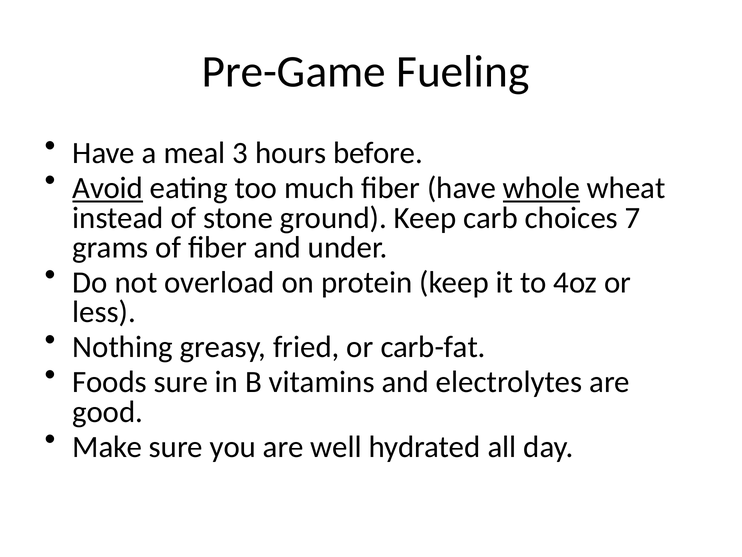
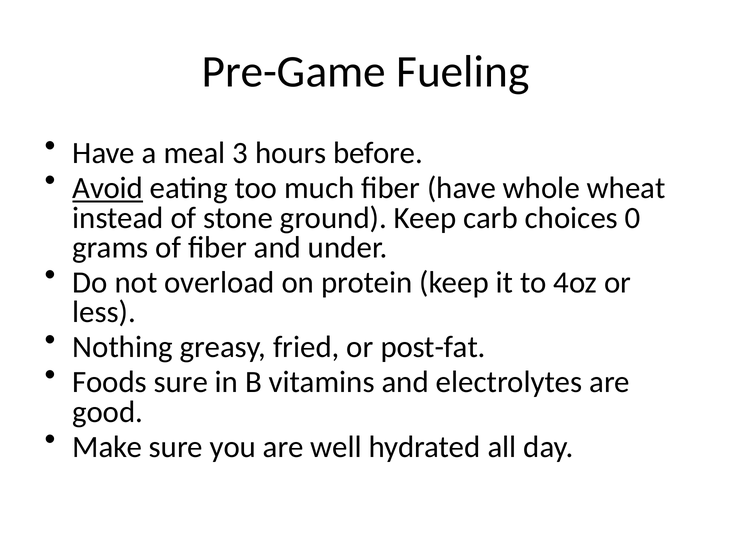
whole underline: present -> none (541, 188)
7: 7 -> 0 (633, 218)
carb-fat: carb-fat -> post-fat (433, 347)
